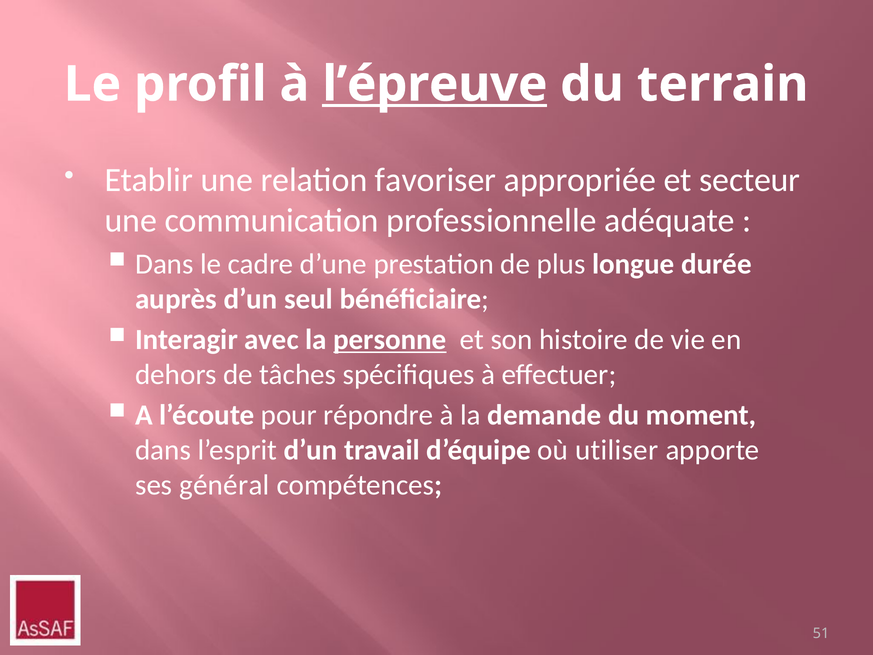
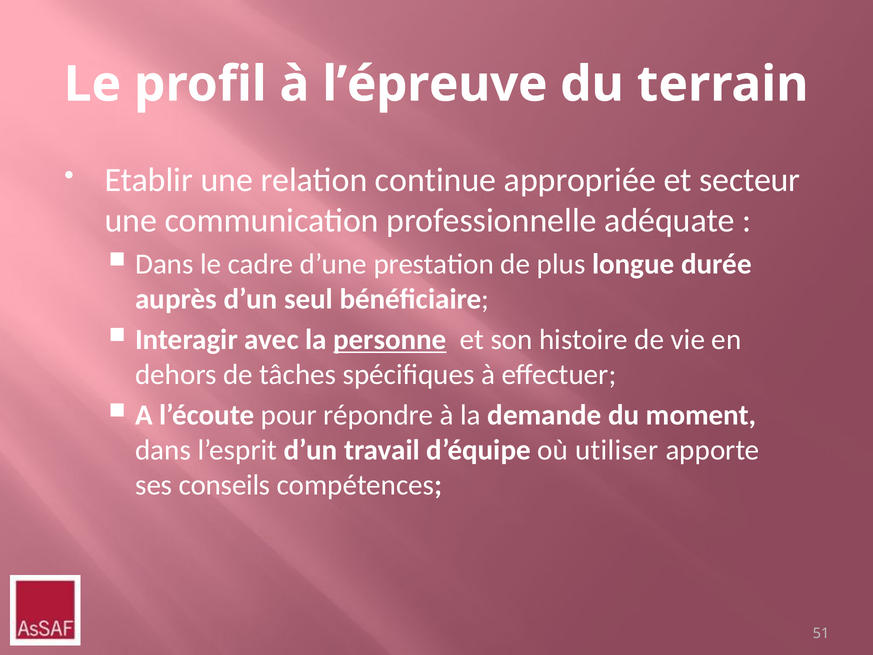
l’épreuve underline: present -> none (435, 84)
favoriser: favoriser -> continue (436, 180)
général: général -> conseils (225, 485)
